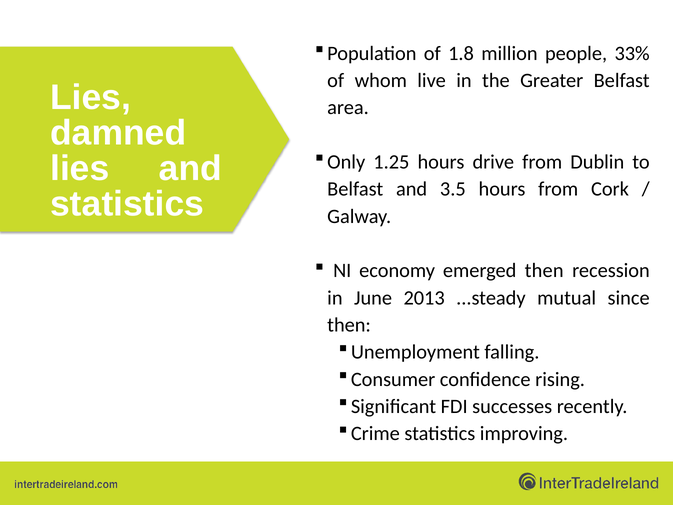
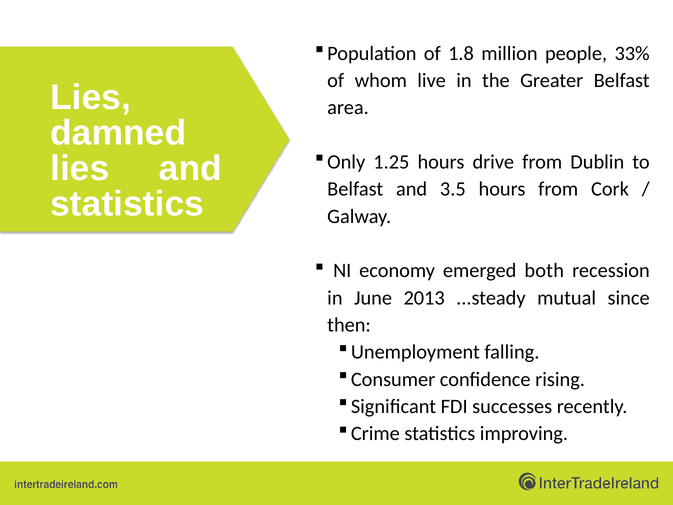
emerged then: then -> both (544, 271)
